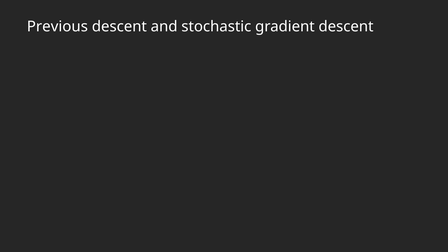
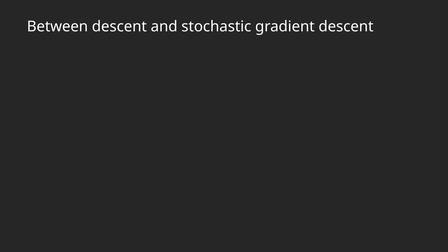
Previous: Previous -> Between (57, 27)
